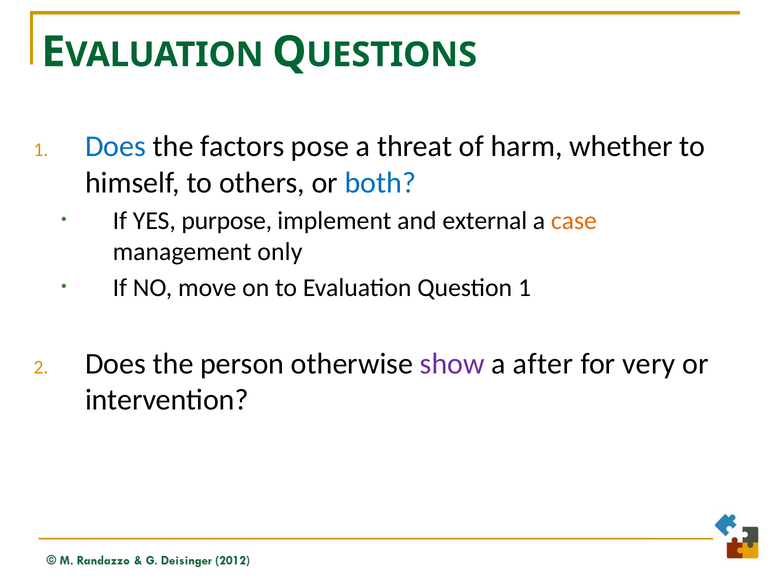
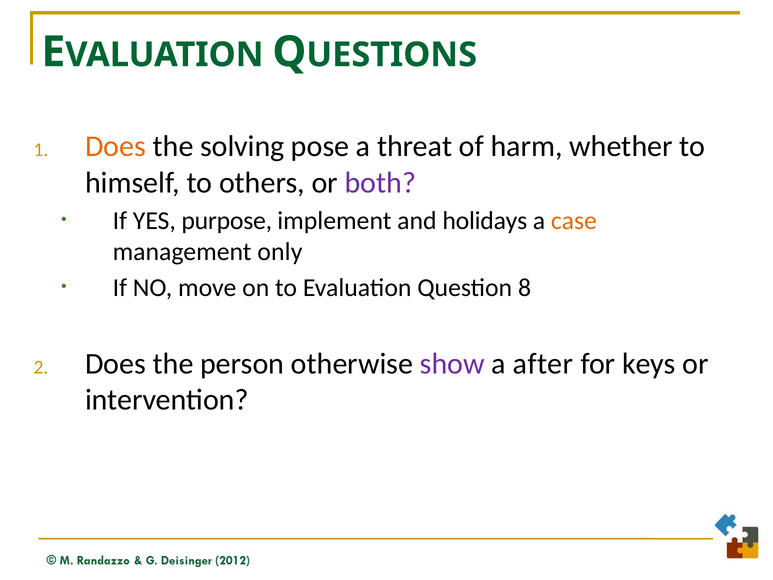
Does colour: blue -> orange (116, 146)
factors: factors -> solving (242, 146)
both colour: blue -> purple (380, 183)
external: external -> holidays (485, 221)
Question 1: 1 -> 8 (525, 288)
very: very -> keys (649, 364)
